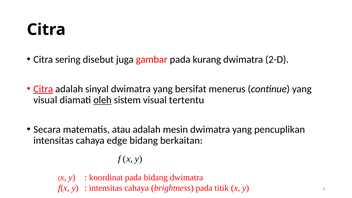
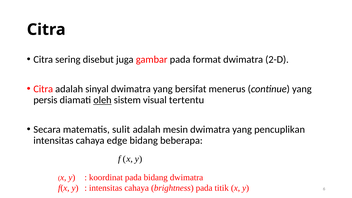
kurang: kurang -> format (207, 59)
Citra underline: present -> none (43, 89)
visual: visual -> persis (45, 100)
atau: atau -> sulit (121, 129)
berkaitan: berkaitan -> beberapa (181, 141)
